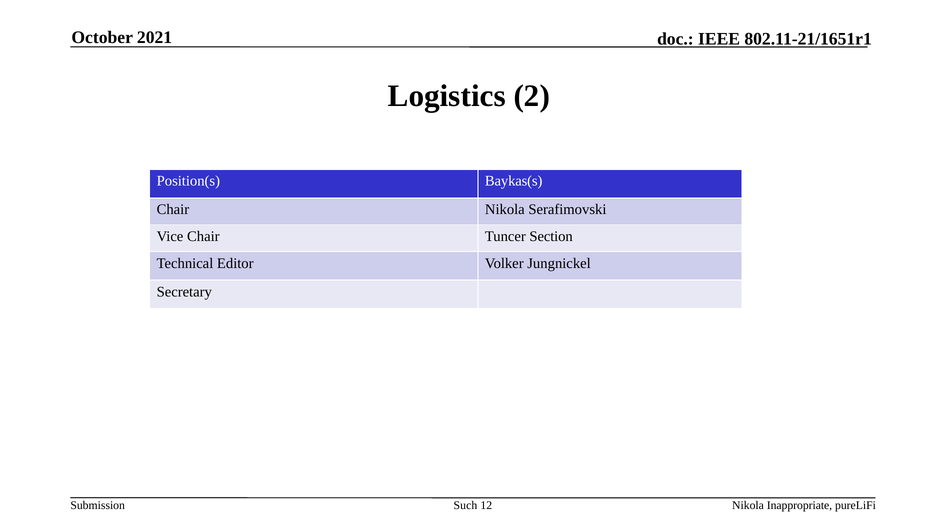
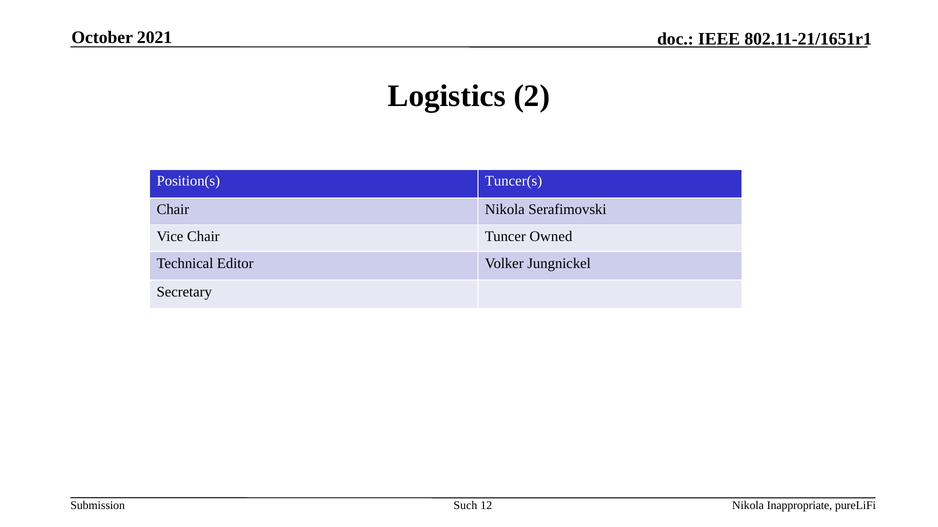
Baykas(s: Baykas(s -> Tuncer(s (514, 181)
Section: Section -> Owned (551, 237)
